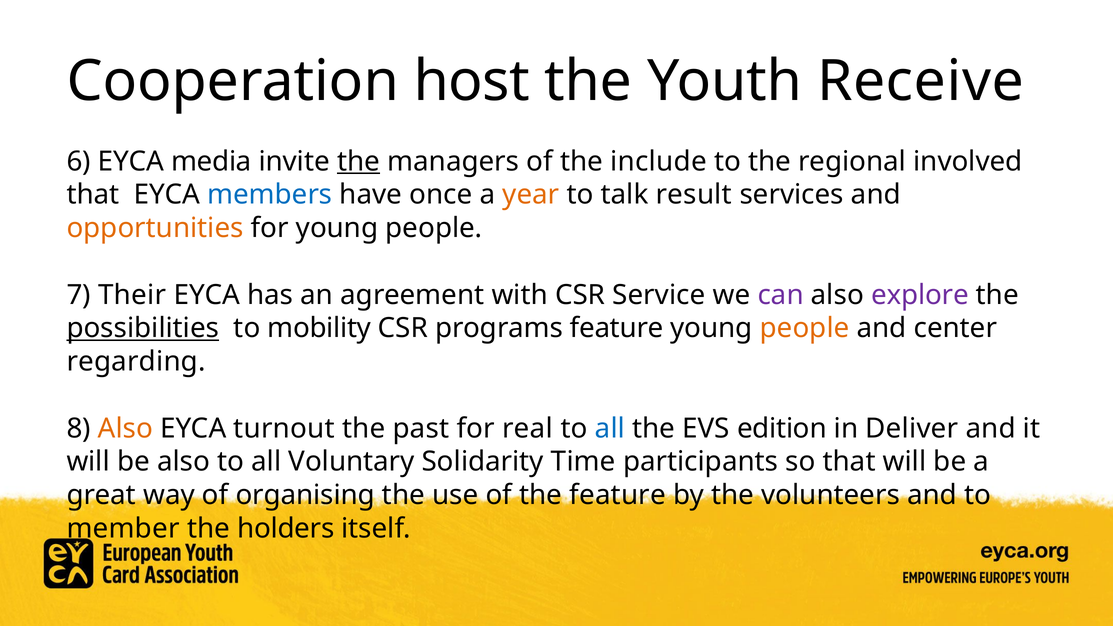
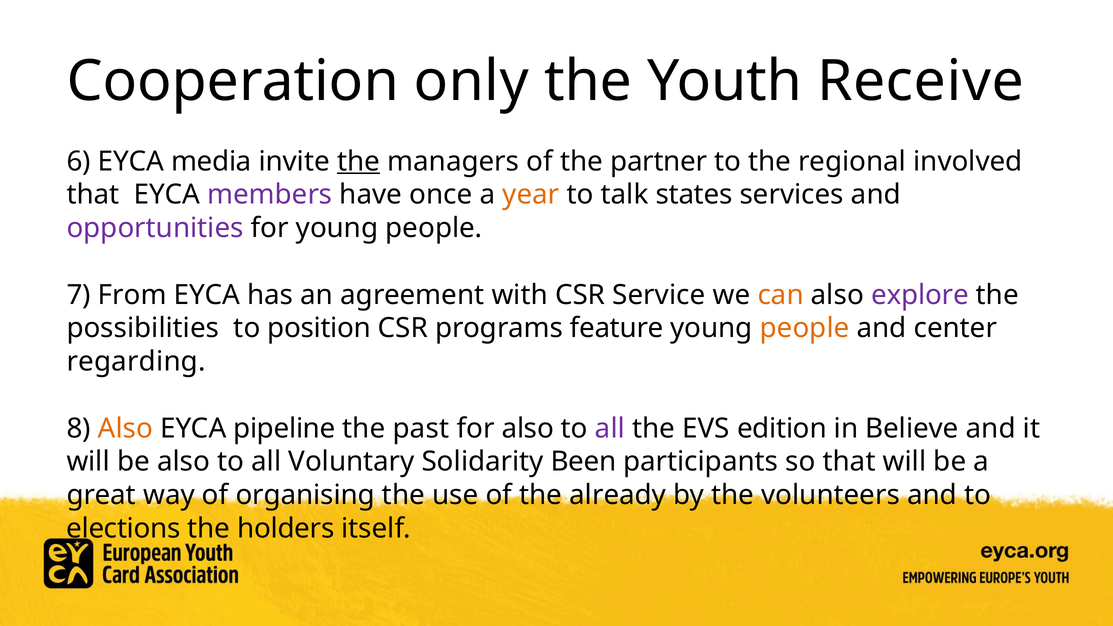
host: host -> only (471, 81)
include: include -> partner (659, 161)
members colour: blue -> purple (270, 195)
result: result -> states (694, 195)
opportunities colour: orange -> purple (155, 228)
Their: Their -> From (132, 295)
can colour: purple -> orange (781, 295)
possibilities underline: present -> none (143, 328)
mobility: mobility -> position (319, 328)
turnout: turnout -> pipeline (284, 428)
for real: real -> also (528, 428)
all colour: blue -> purple (610, 428)
Deliver: Deliver -> Believe (912, 428)
Time: Time -> Been (584, 462)
the feature: feature -> already (618, 495)
member: member -> elections (123, 529)
